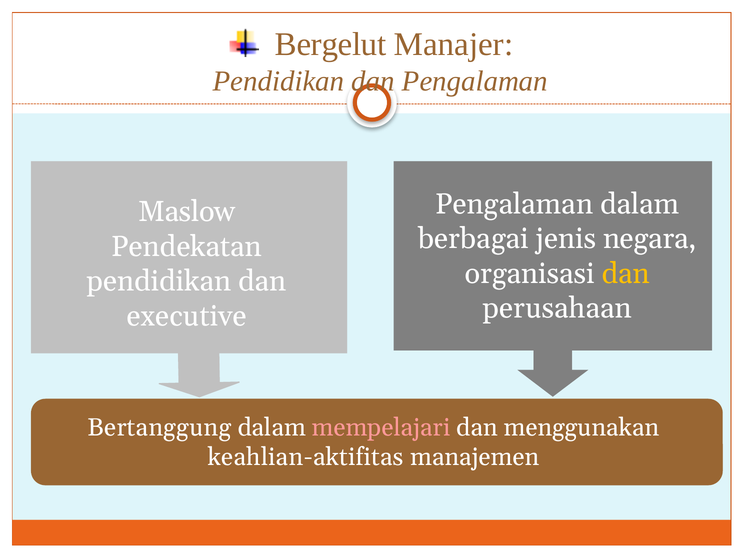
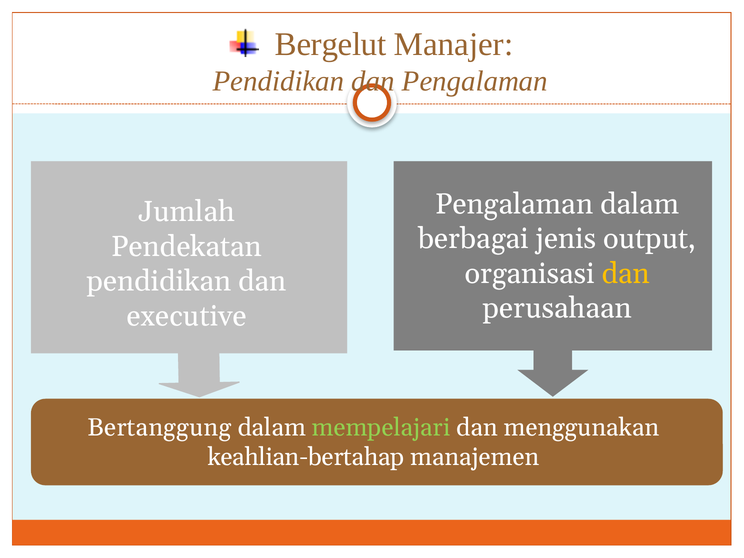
Maslow: Maslow -> Jumlah (187, 212)
negara: negara -> output (650, 239)
mempelajari colour: pink -> light green (381, 427)
keahlian-aktifitas: keahlian-aktifitas -> keahlian-bertahap (306, 457)
